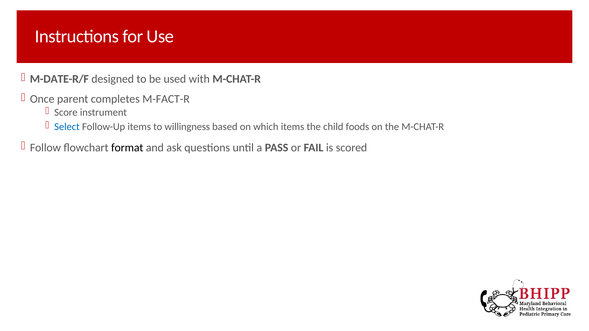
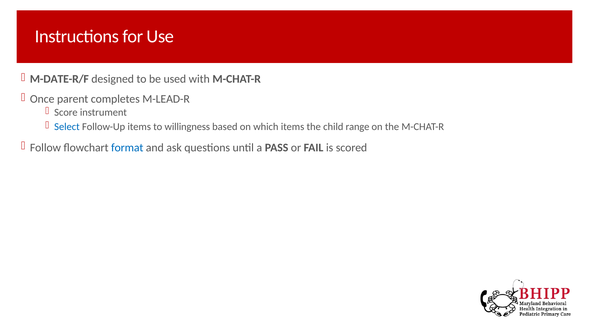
M-FACT-R: M-FACT-R -> M-LEAD-R (166, 99)
foods: foods -> range (358, 127)
format colour: black -> blue (127, 148)
